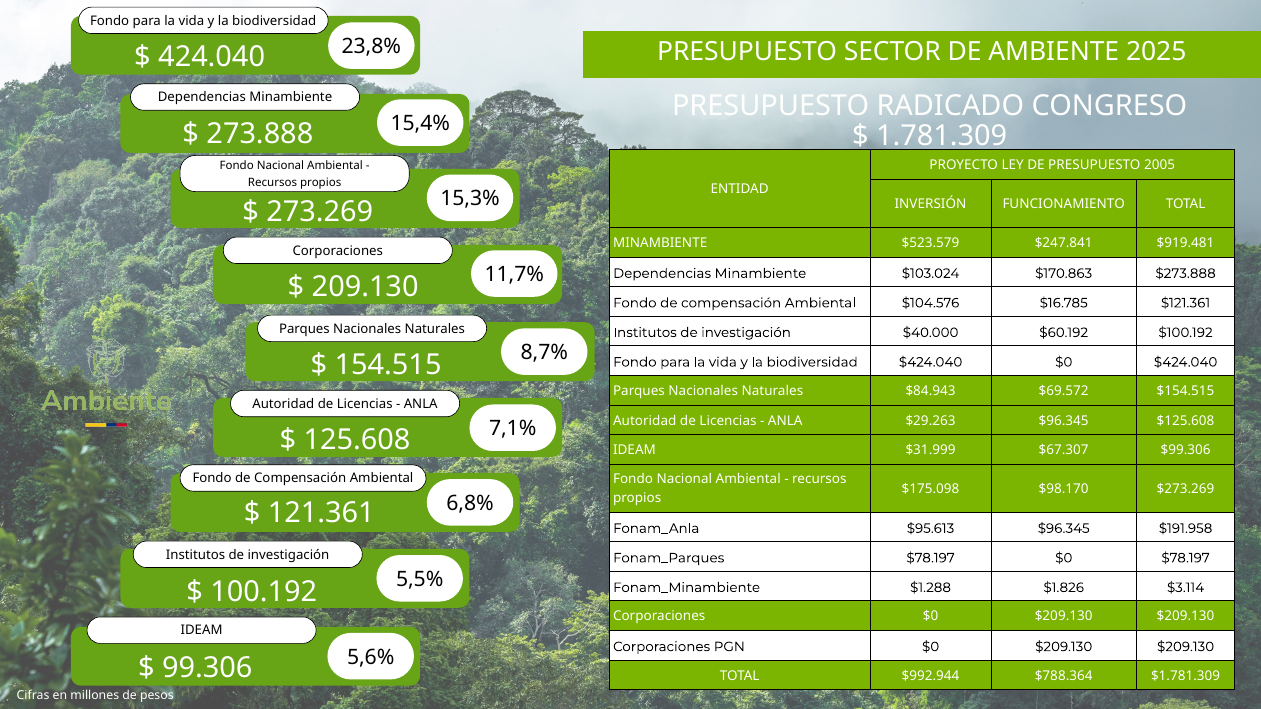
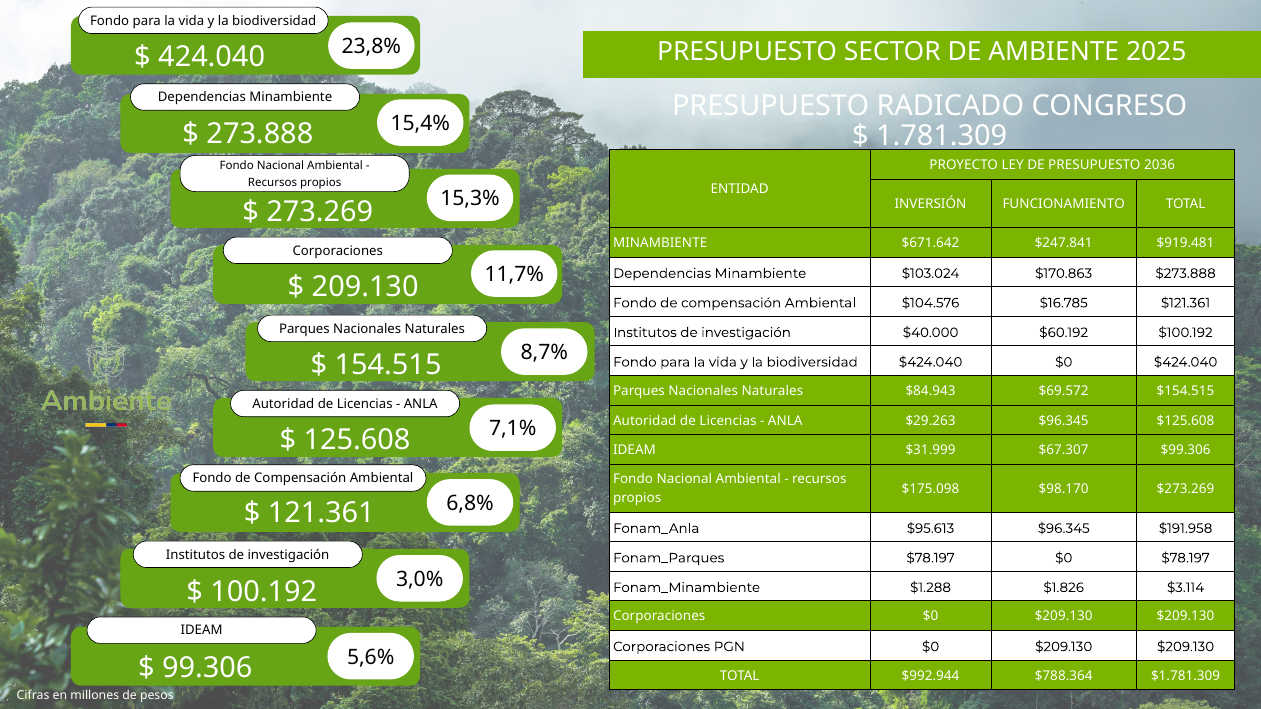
2005: 2005 -> 2036 (1160, 165)
$523.579: $523.579 -> $671.642 (931, 243)
5,5%: 5,5% -> 3,0% (420, 580)
